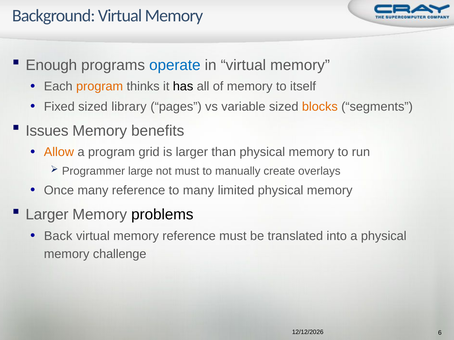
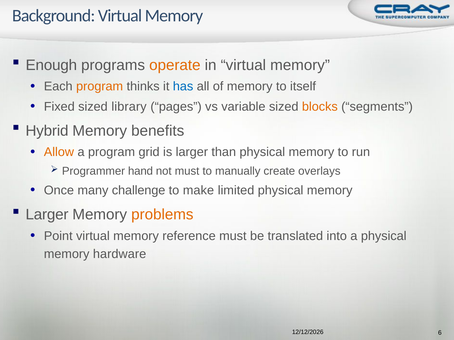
operate colour: blue -> orange (175, 65)
has colour: black -> blue (183, 87)
Issues: Issues -> Hybrid (47, 131)
large: large -> hand (140, 171)
many reference: reference -> challenge (139, 191)
to many: many -> make (198, 191)
problems colour: black -> orange (162, 215)
Back: Back -> Point (58, 236)
challenge: challenge -> hardware (120, 254)
